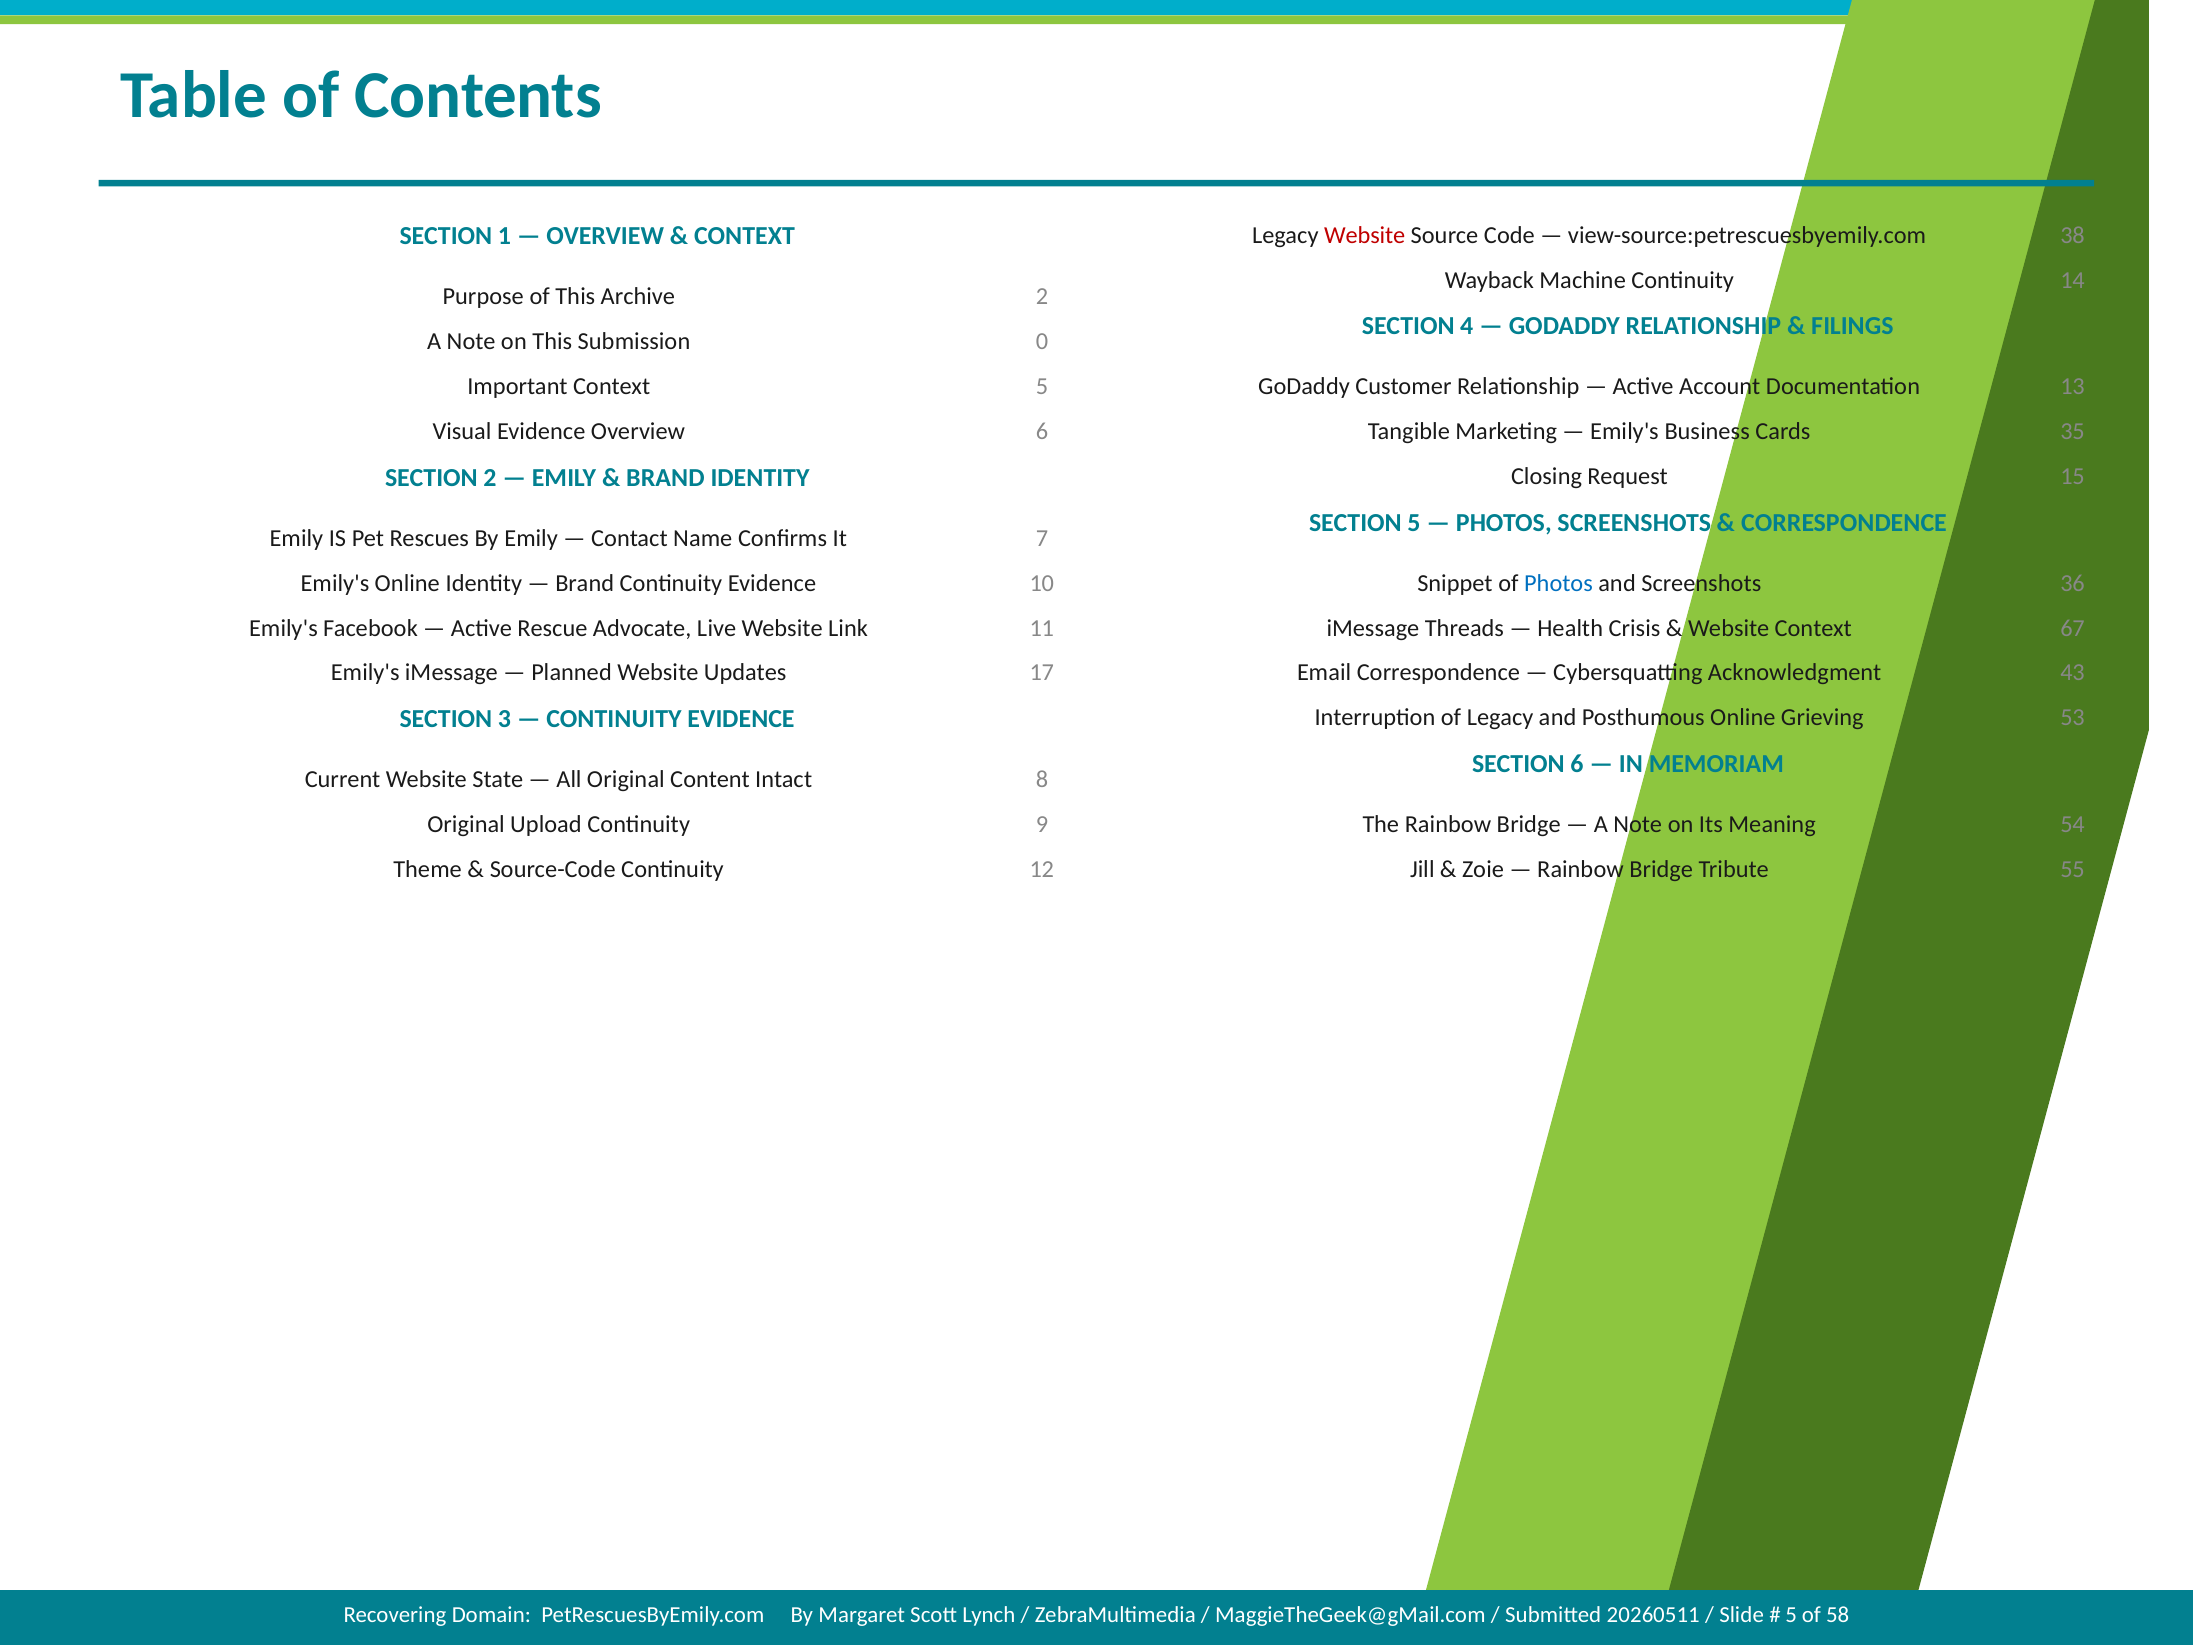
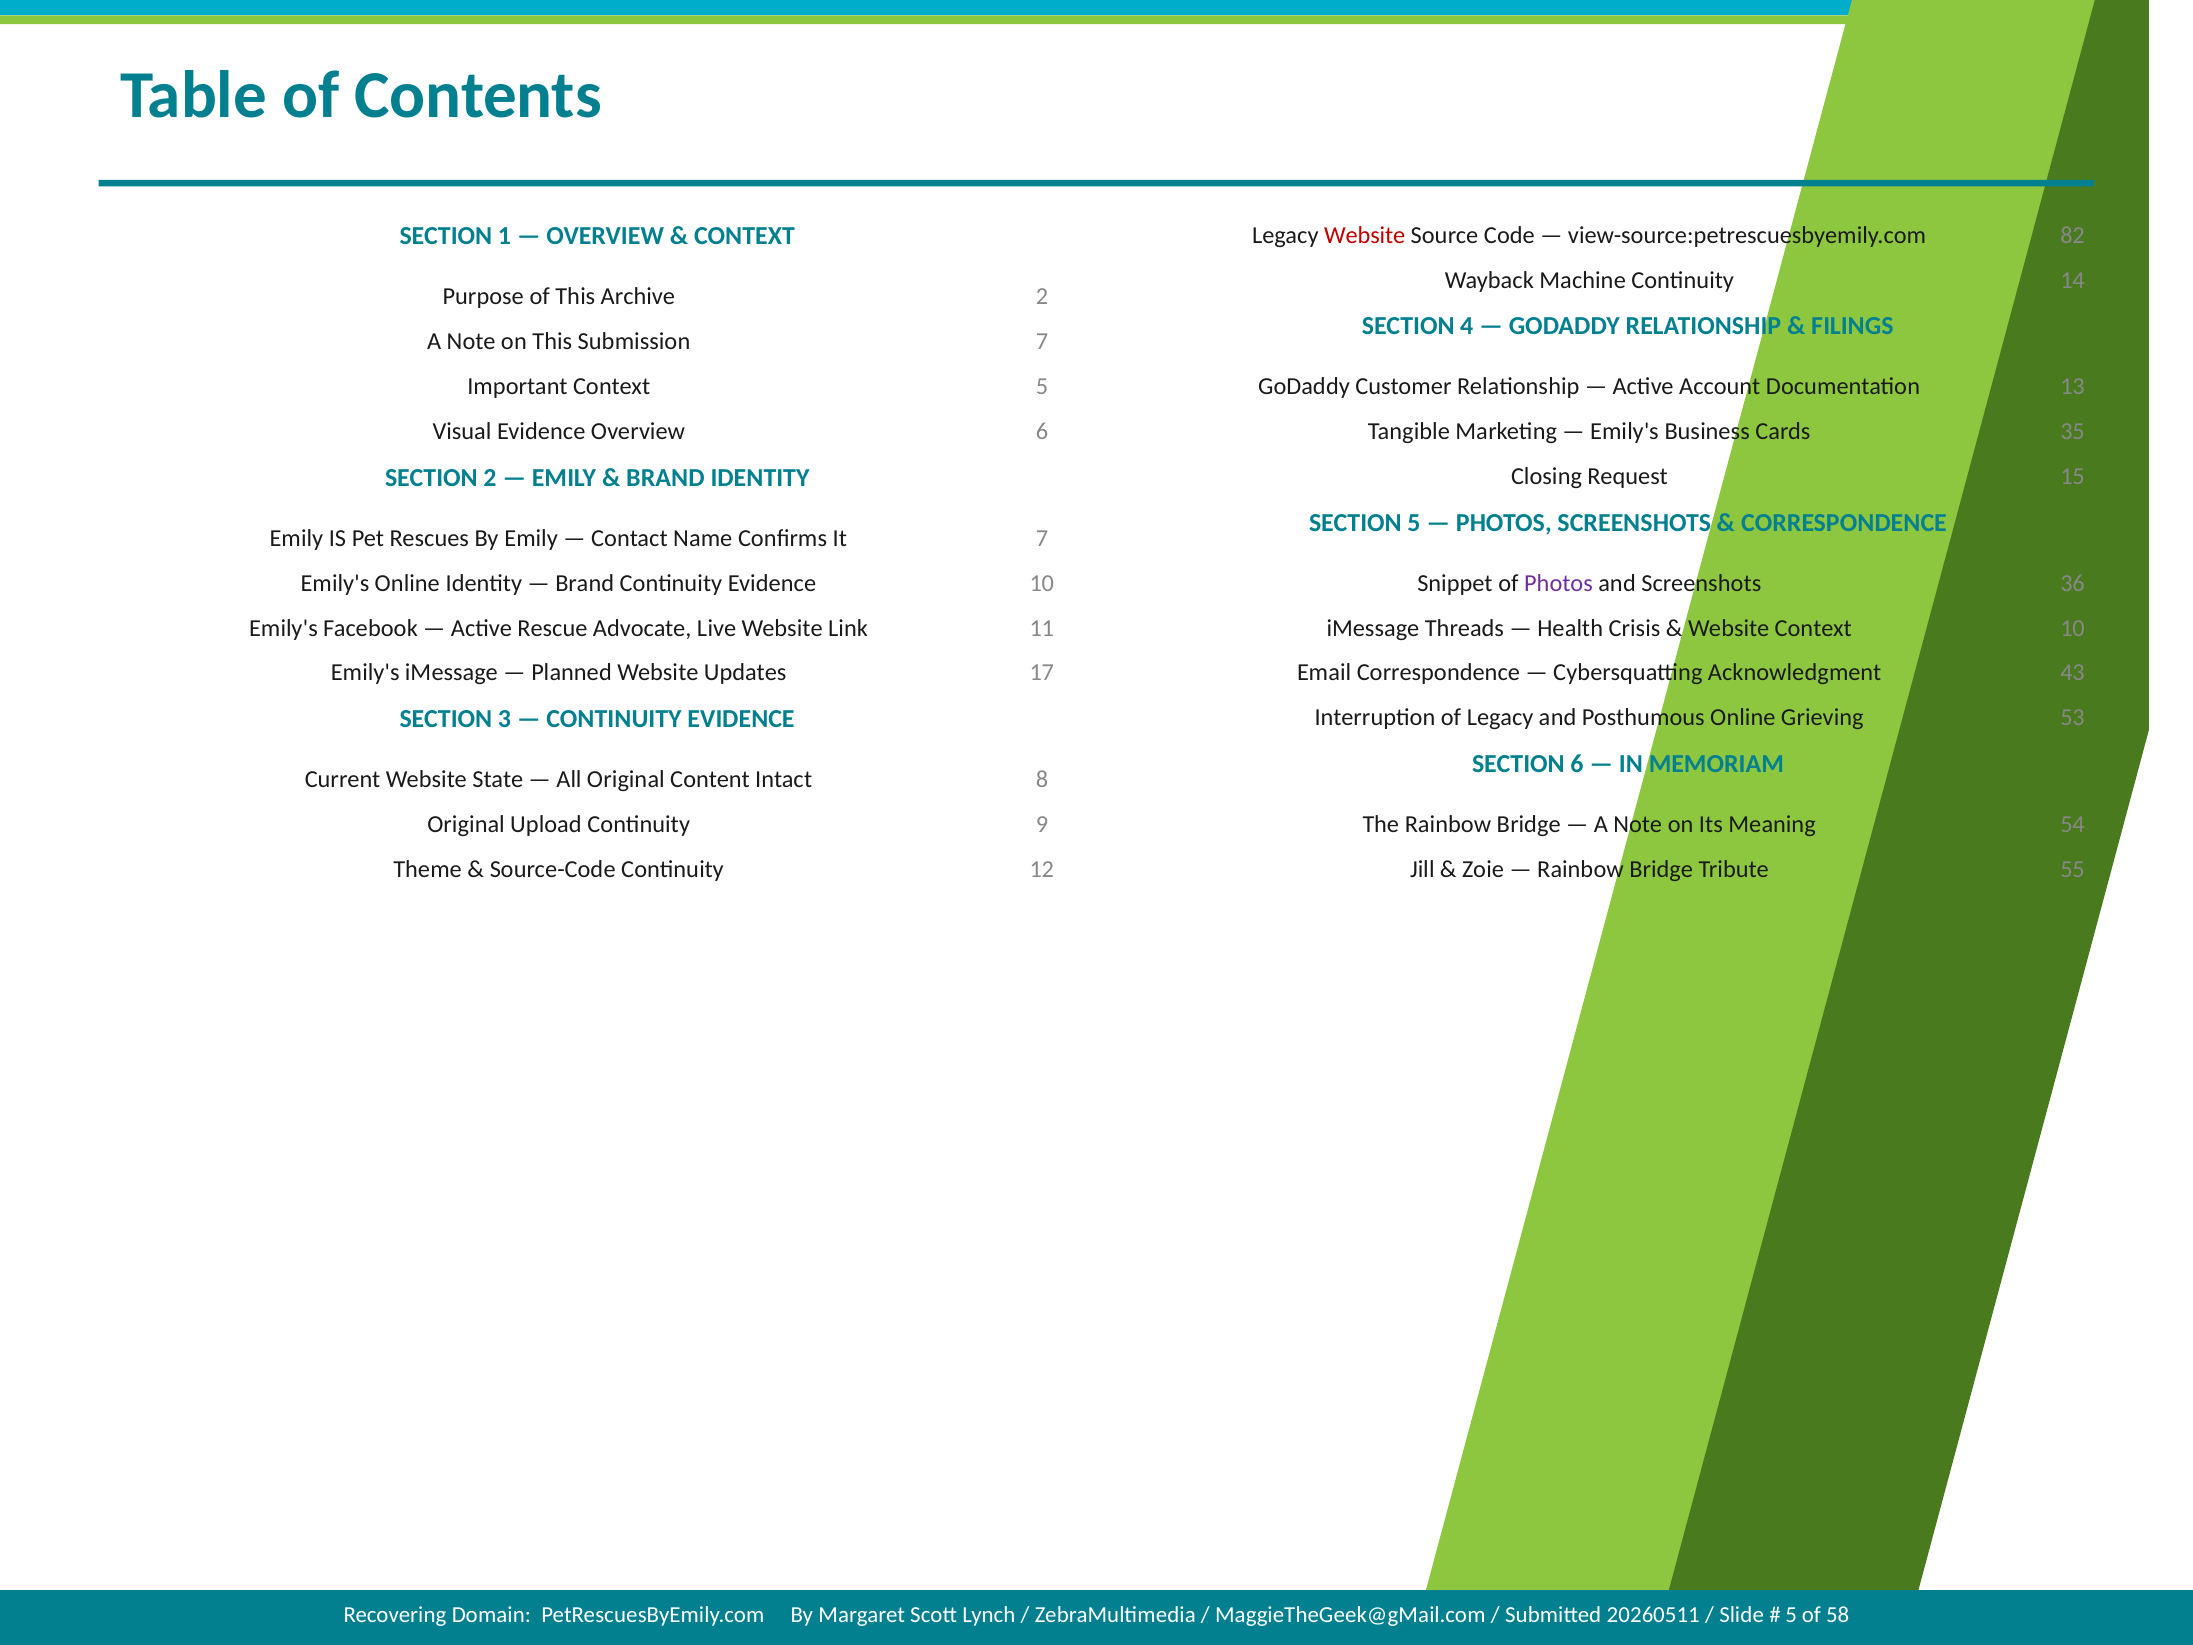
38: 38 -> 82 (2073, 235)
Submission 0: 0 -> 7 (1042, 342)
Photos colour: blue -> purple (1559, 583)
Context 67: 67 -> 10 (2073, 628)
